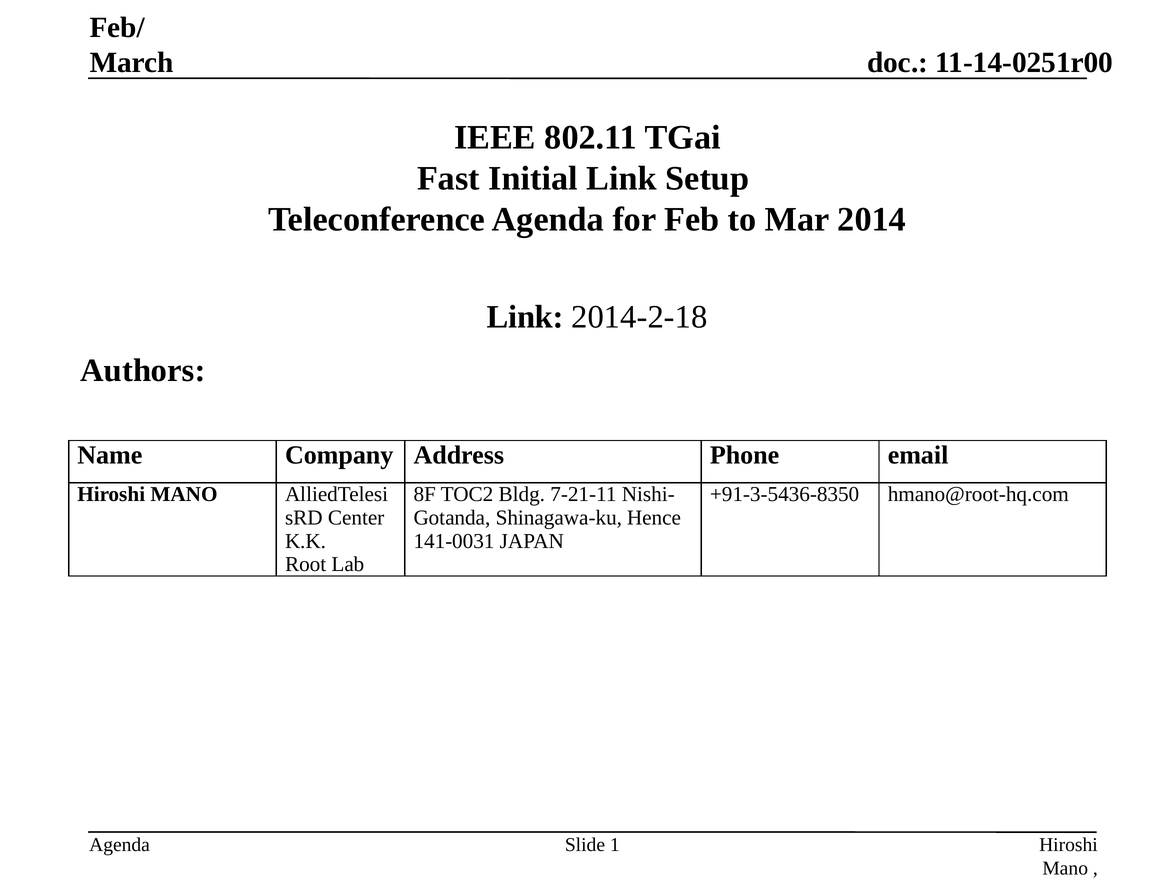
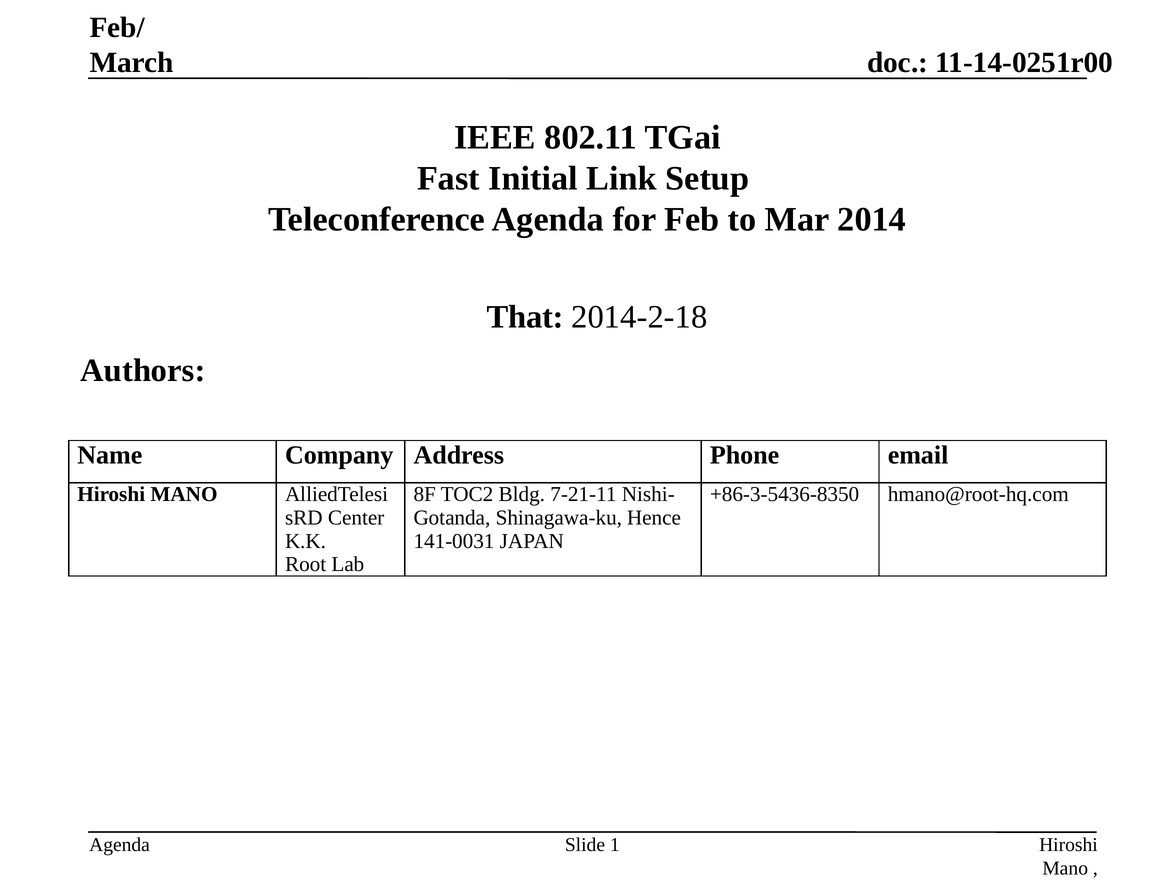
Link: Link -> That (525, 317)
+91-3-5436-8350: +91-3-5436-8350 -> +86-3-5436-8350 (785, 495)
